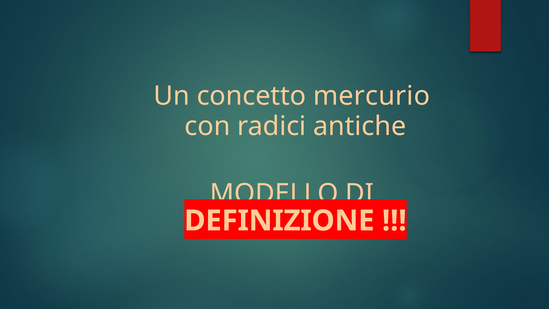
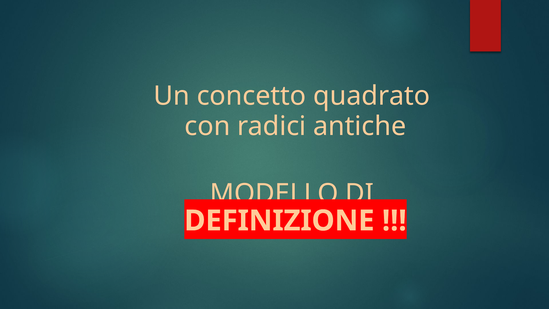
mercurio: mercurio -> quadrato (372, 96)
